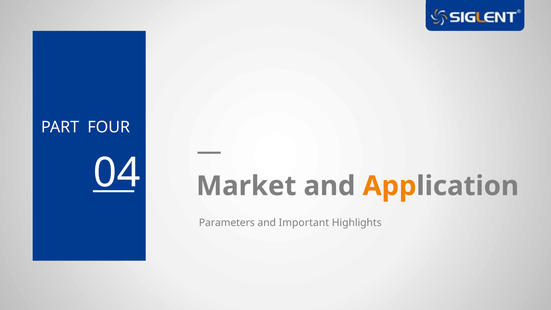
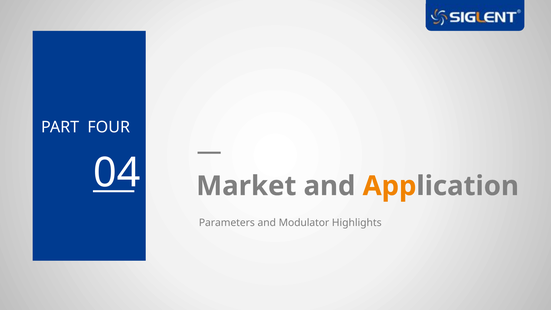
Important: Important -> Modulator (304, 223)
